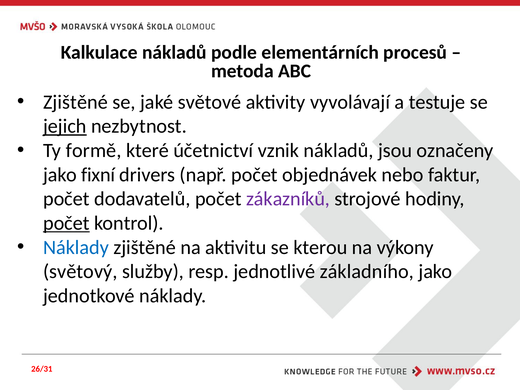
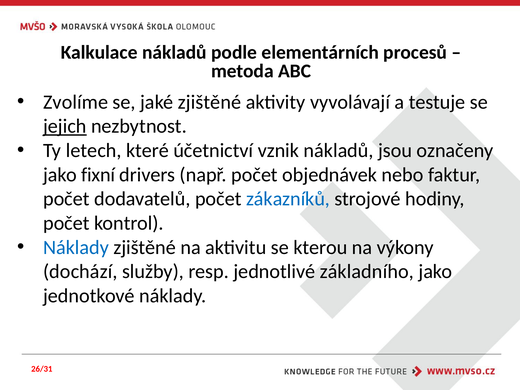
Zjištěné: Zjištěné -> Zvolíme (76, 102)
jaké světové: světové -> zjištěné (209, 102)
formě: formě -> letech (94, 150)
zákazníků colour: purple -> blue (288, 199)
počet underline: present -> none (66, 223)
světový: světový -> dochází (80, 272)
